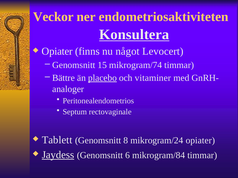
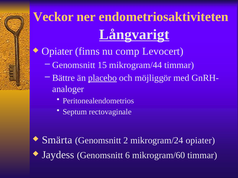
Konsultera: Konsultera -> Långvarigt (134, 35)
något: något -> comp (128, 51)
mikrogram/74: mikrogram/74 -> mikrogram/44 (136, 65)
vitaminer: vitaminer -> möjliggör (153, 78)
Tablett: Tablett -> Smärta (57, 140)
8: 8 -> 2 (126, 141)
Jaydess underline: present -> none (58, 155)
mikrogram/84: mikrogram/84 -> mikrogram/60 (159, 156)
